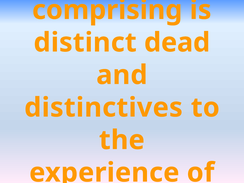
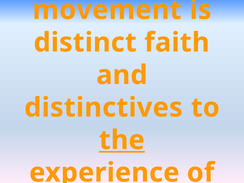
comprising: comprising -> movement (107, 10)
dead: dead -> faith (177, 43)
the underline: none -> present (122, 140)
